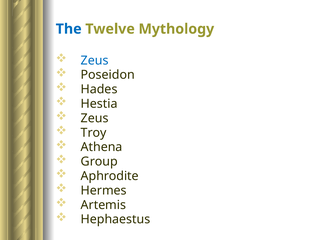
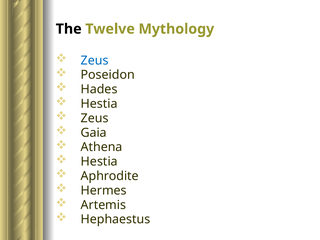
The colour: blue -> black (69, 29)
Troy: Troy -> Gaia (94, 133)
Group: Group -> Hestia (99, 162)
